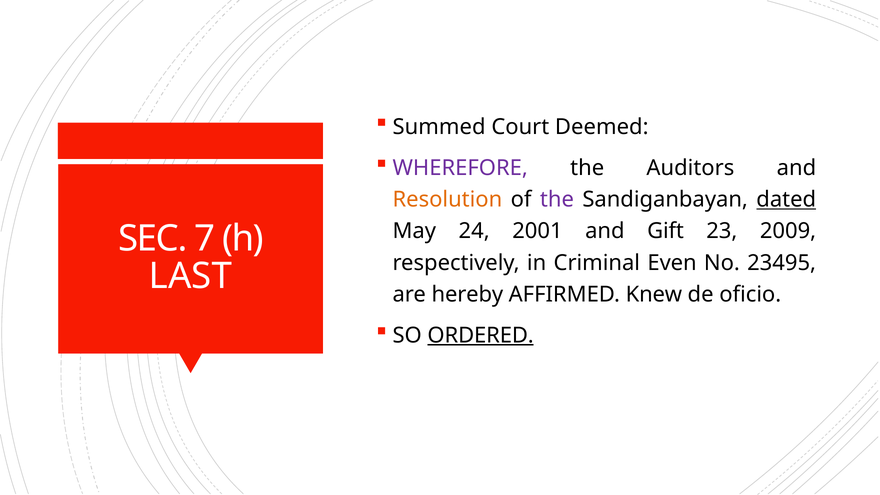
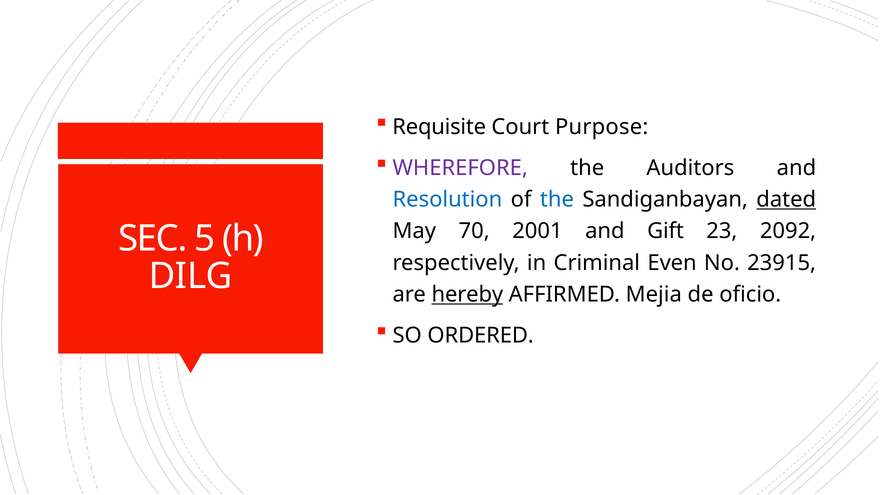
Summed: Summed -> Requisite (439, 127)
Deemed: Deemed -> Purpose (602, 127)
Resolution colour: orange -> blue (447, 199)
the colour: purple -> blue (557, 199)
24: 24 -> 70 (474, 231)
2009: 2009 -> 2092 (788, 231)
7: 7 -> 5 (205, 239)
23495: 23495 -> 23915 (782, 263)
LAST: LAST -> DILG (191, 276)
hereby underline: none -> present (467, 294)
Knew: Knew -> Mejia (654, 294)
ORDERED underline: present -> none (481, 335)
